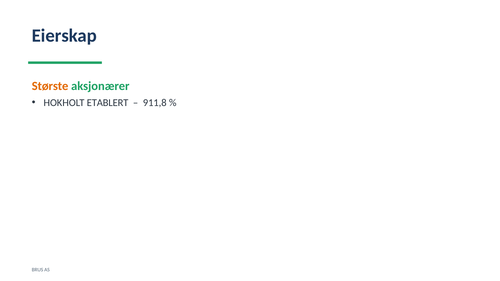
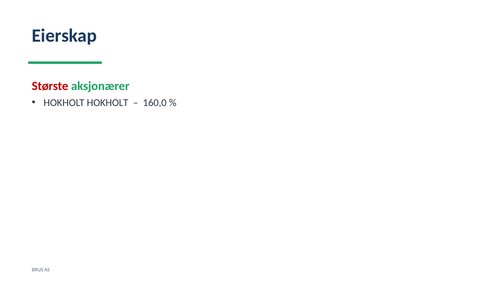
Største colour: orange -> red (50, 86)
HOKHOLT ETABLERT: ETABLERT -> HOKHOLT (108, 103)
911,8: 911,8 -> 160,0 (155, 103)
